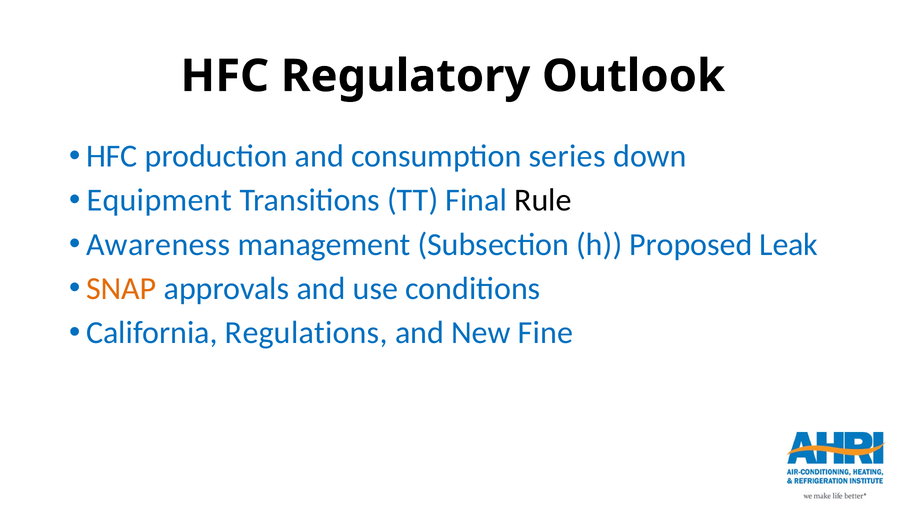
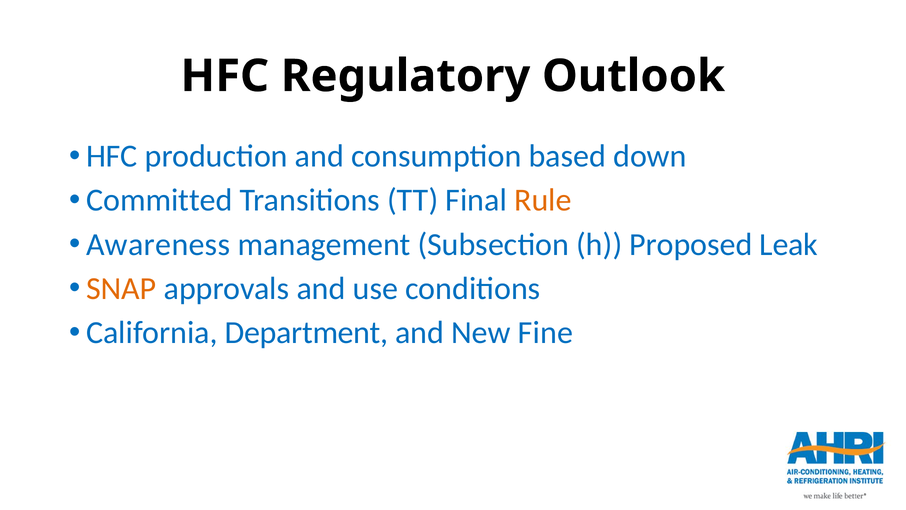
series: series -> based (567, 156)
Equipment: Equipment -> Committed (159, 200)
Rule colour: black -> orange (543, 200)
Regulations: Regulations -> Department (307, 332)
